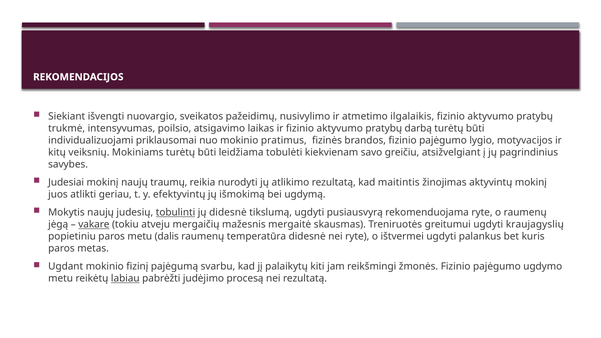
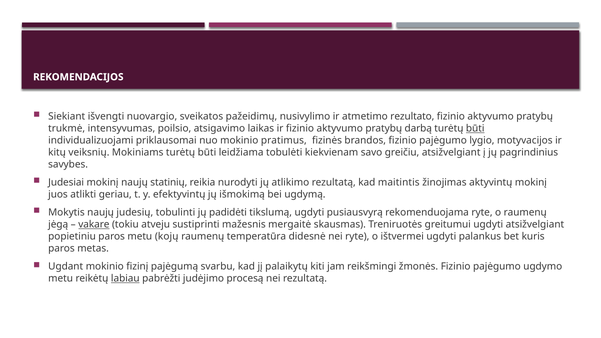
ilgalaikis: ilgalaikis -> rezultato (412, 116)
būti underline: none -> present (475, 128)
traumų: traumų -> statinių (169, 183)
tobulinti underline: present -> none (176, 213)
jų didesnė: didesnė -> padidėti (228, 213)
mergaičių: mergaičių -> sustiprinti (196, 225)
ugdyti kraujagyslių: kraujagyslių -> atsižvelgiant (535, 225)
dalis: dalis -> kojų (167, 237)
